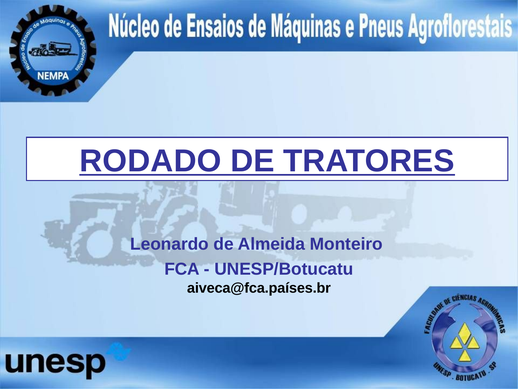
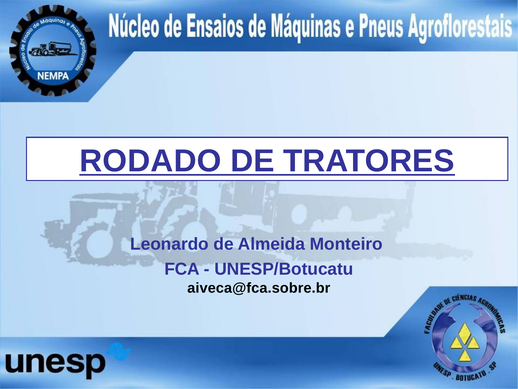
aiveca@fca.países.br: aiveca@fca.países.br -> aiveca@fca.sobre.br (259, 288)
